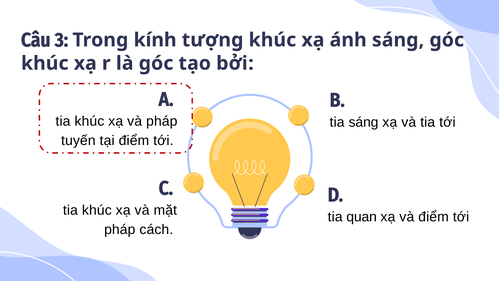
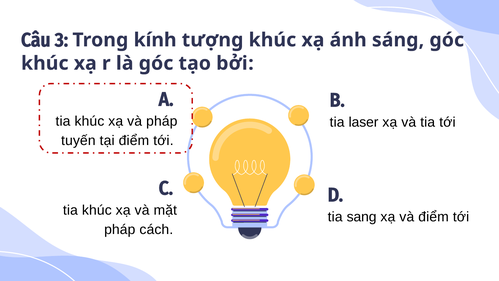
tia sáng: sáng -> laser (364, 122)
quan: quan -> sang (362, 217)
